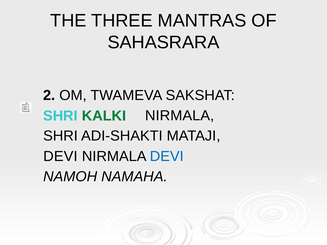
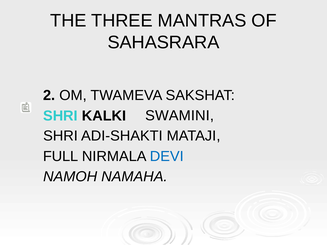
NIRMALA: NIRMALA -> SWAMINI (180, 116)
KALKI colour: green -> black (104, 116)
DEVI: DEVI -> FULL (61, 156)
